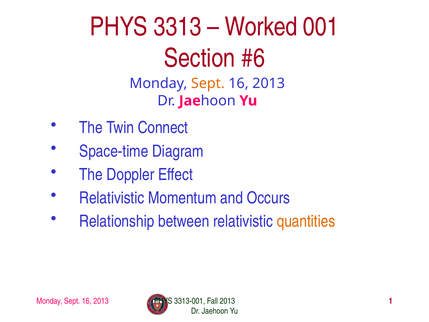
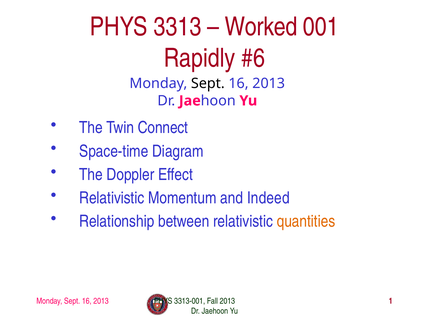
Section: Section -> Rapidly (200, 58)
Sept colour: orange -> black (208, 84)
Occurs: Occurs -> Indeed (268, 198)
